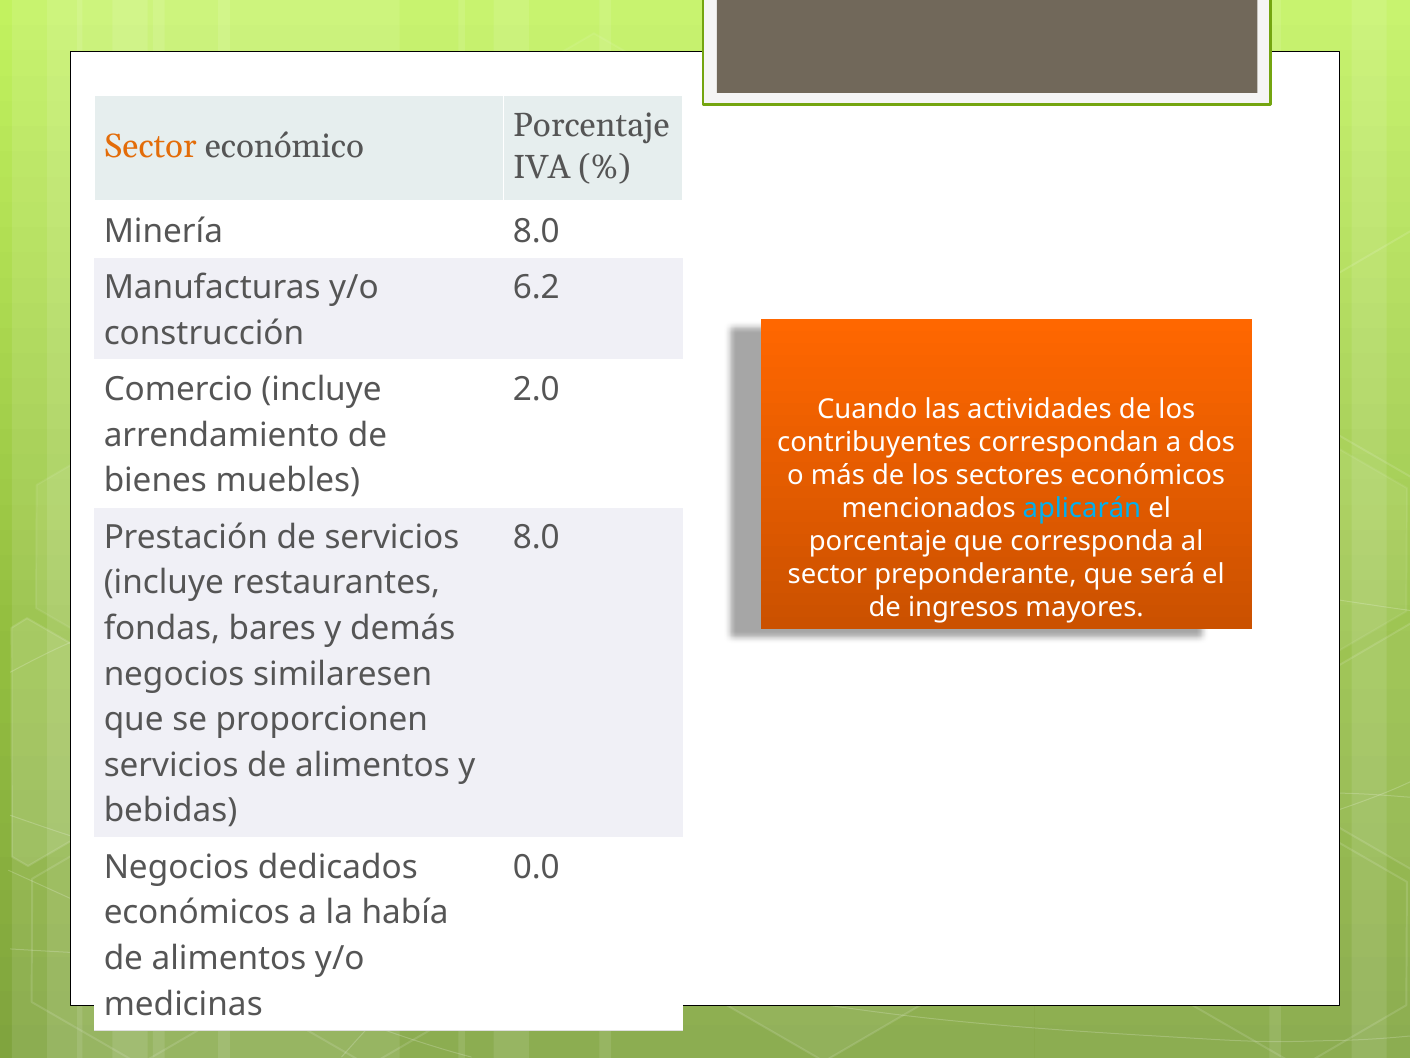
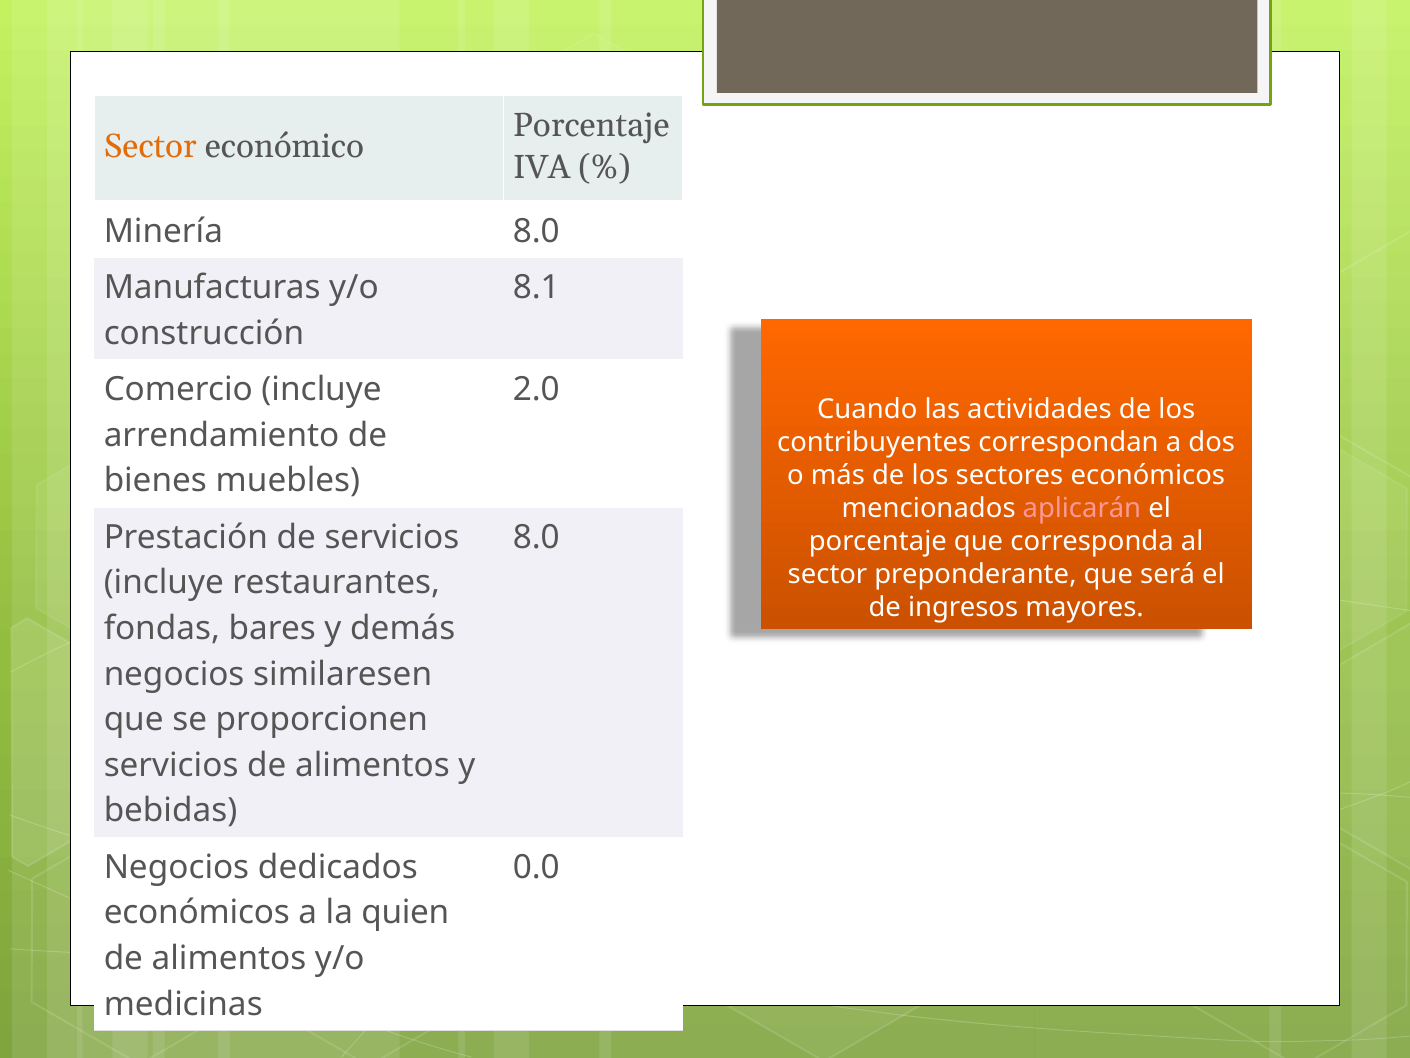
6.2: 6.2 -> 8.1 (536, 287)
aplicarán colour: light blue -> pink (1082, 508)
había: había -> quien (405, 912)
